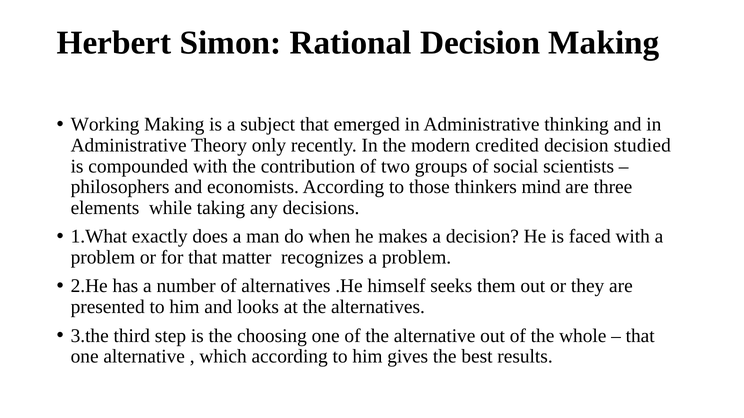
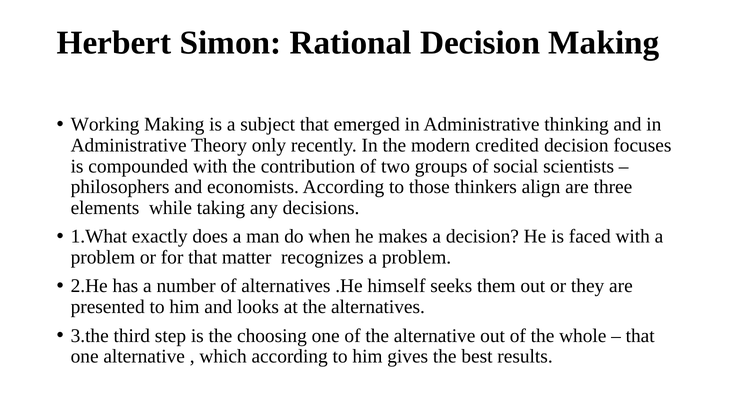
studied: studied -> focuses (642, 145)
mind: mind -> align (541, 187)
